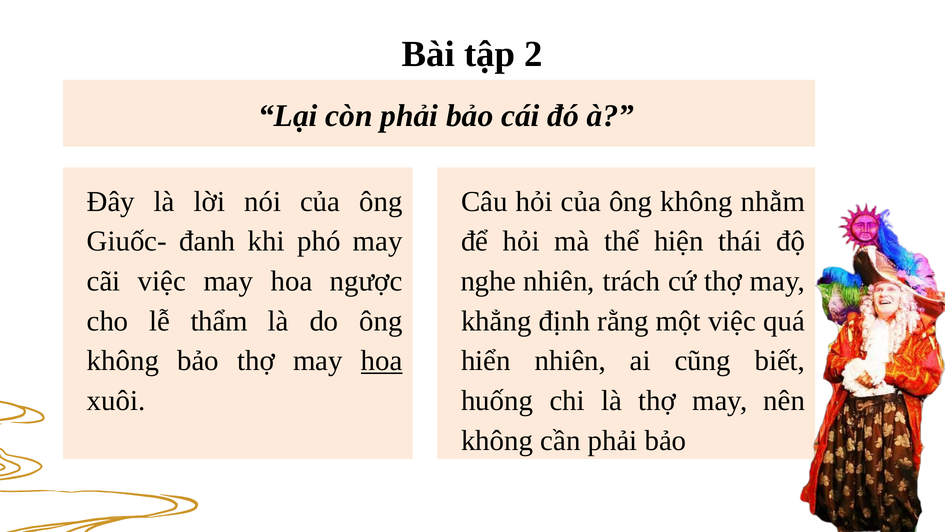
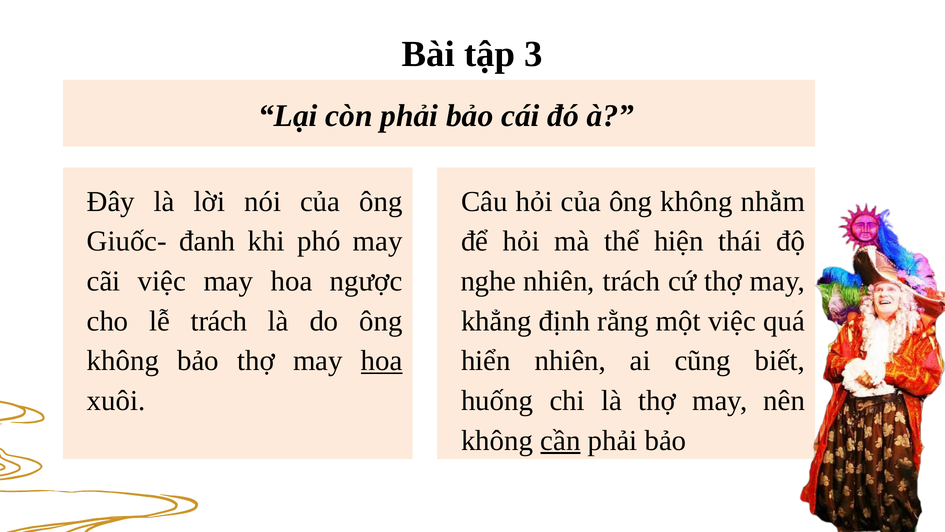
2: 2 -> 3 (534, 54)
lễ thẩm: thẩm -> trách (219, 321)
cần underline: none -> present (560, 440)
